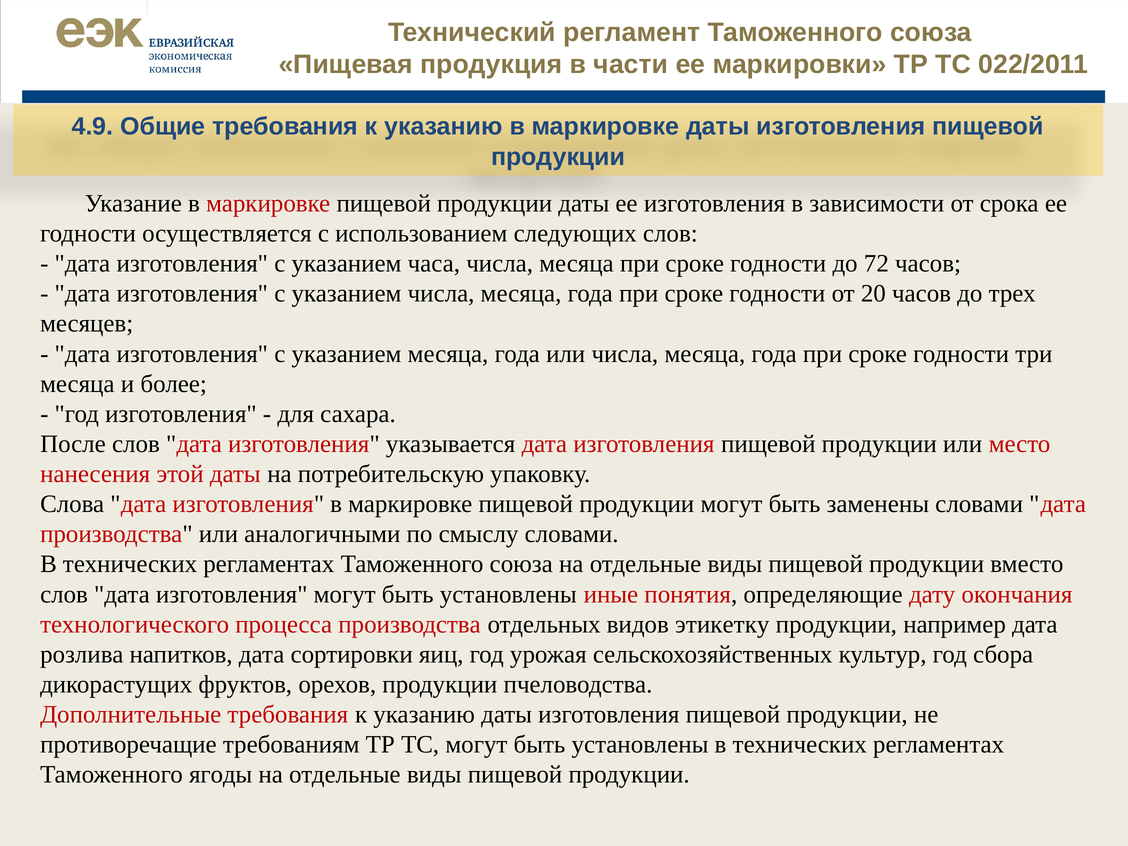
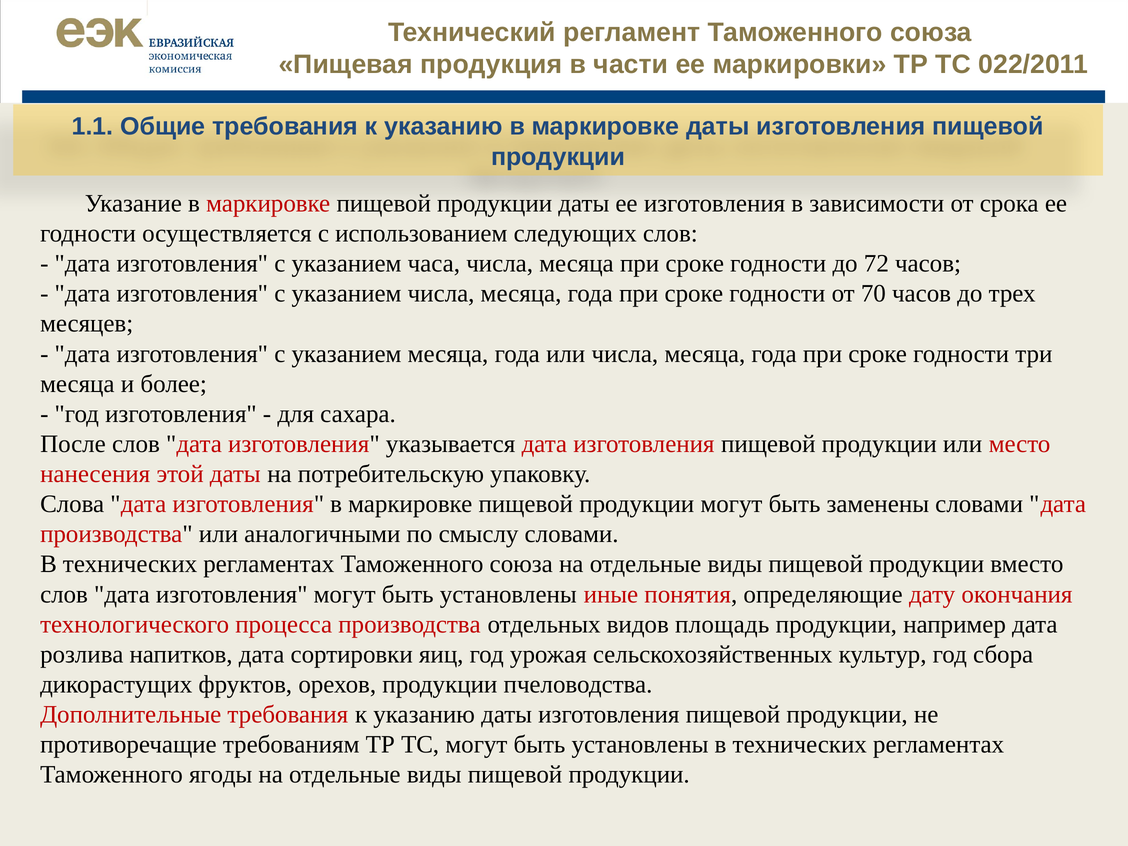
4.9: 4.9 -> 1.1 (92, 127)
20: 20 -> 70 (873, 294)
этикетку: этикетку -> площадь (722, 624)
